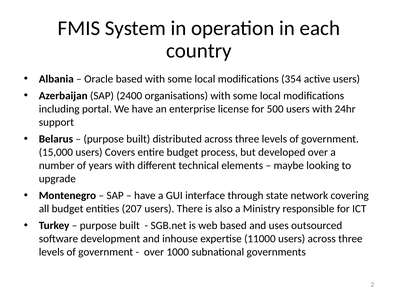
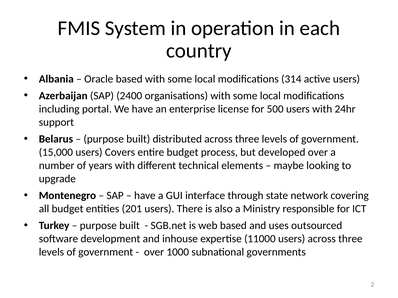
354: 354 -> 314 (291, 79)
207: 207 -> 201 (132, 209)
